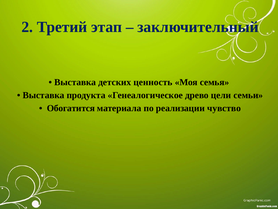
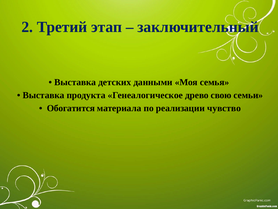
ценность: ценность -> данными (153, 82)
цели: цели -> свою (221, 95)
